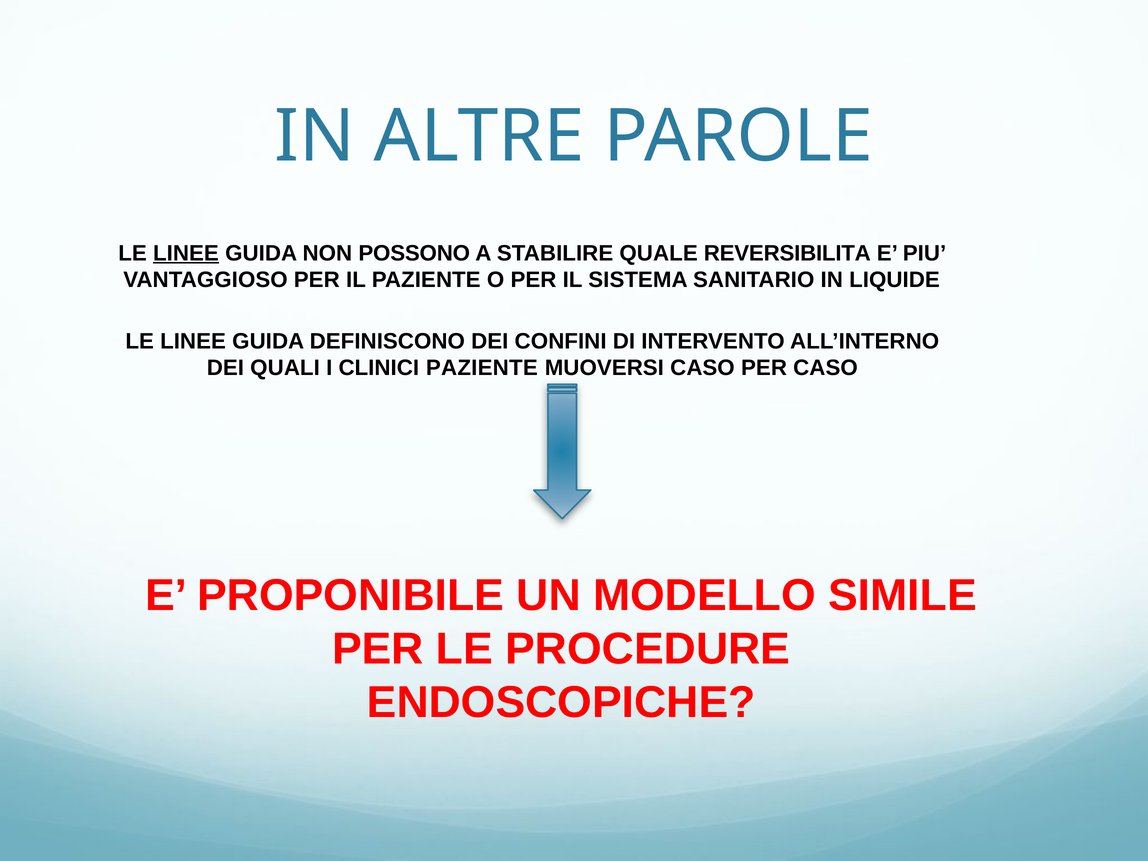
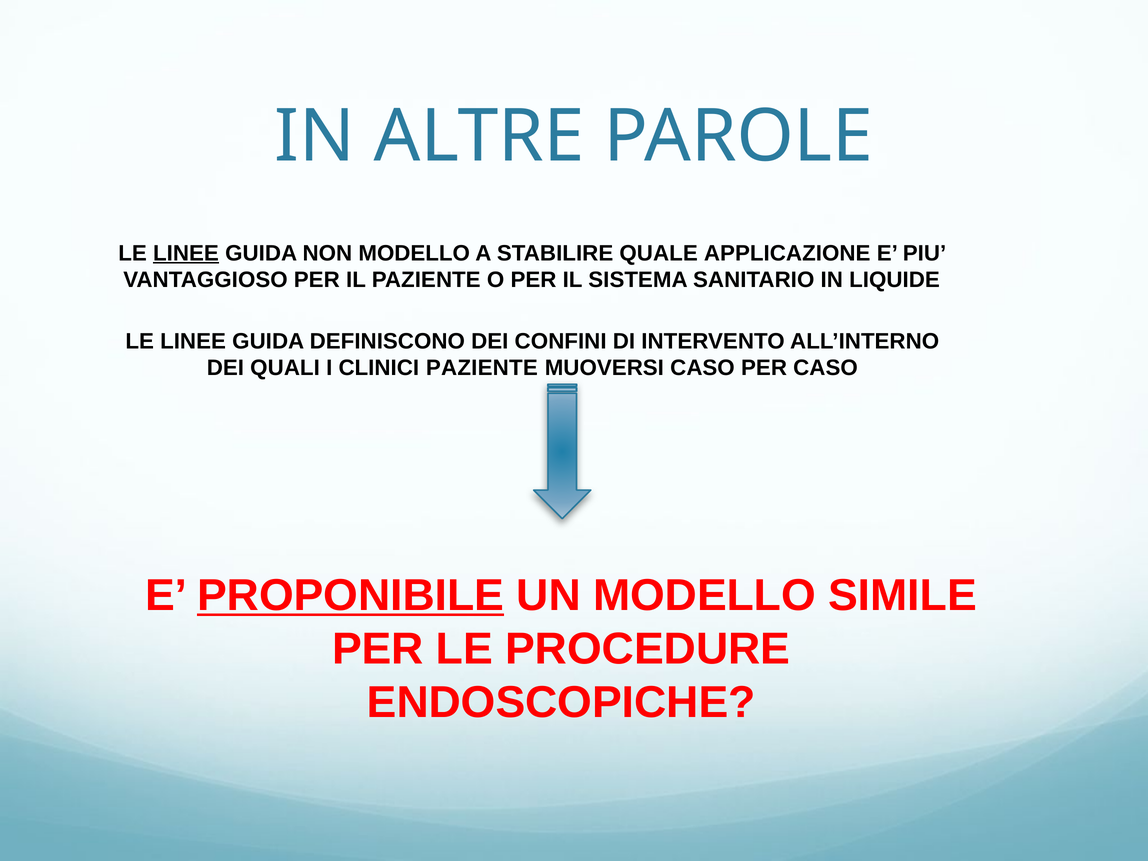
NON POSSONO: POSSONO -> MODELLO (414, 253)
REVERSIBILITA: REVERSIBILITA -> APPLICAZIONE (787, 253)
PROPONIBILE underline: none -> present (351, 596)
